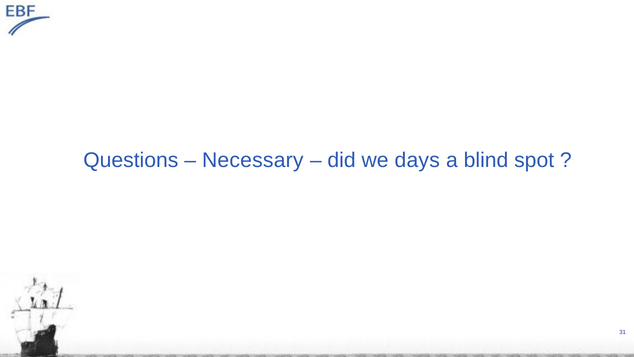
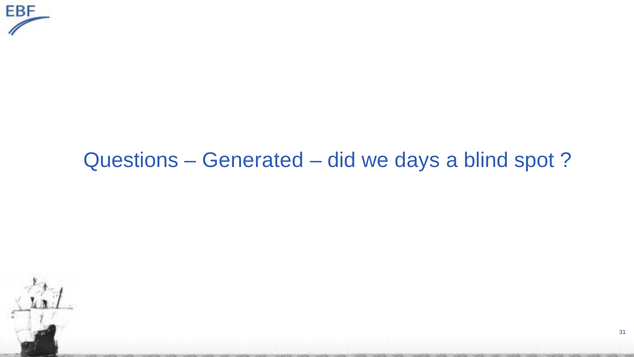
Necessary: Necessary -> Generated (253, 160)
